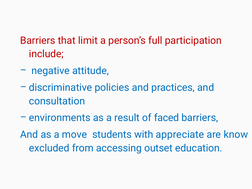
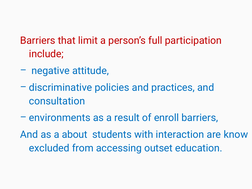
faced: faced -> enroll (166, 118)
move: move -> about (75, 135)
appreciate: appreciate -> interaction (180, 135)
